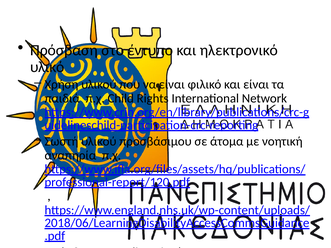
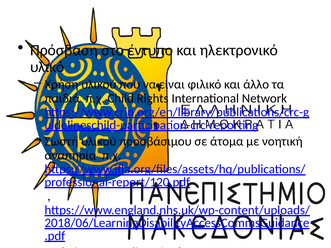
και είναι: είναι -> άλλο (256, 84)
